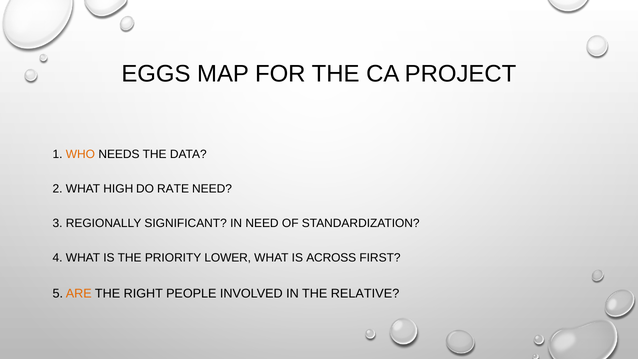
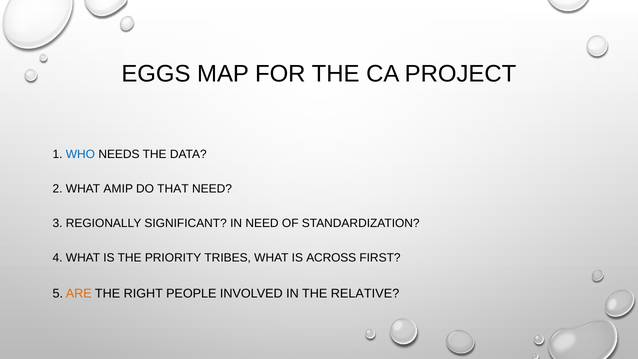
WHO colour: orange -> blue (80, 154)
HIGH: HIGH -> AMIP (118, 189)
RATE: RATE -> THAT (173, 189)
LOWER: LOWER -> TRIBES (228, 258)
